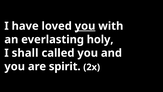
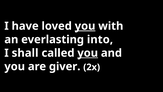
holy: holy -> into (100, 39)
you underline: none -> present (88, 53)
spirit: spirit -> giver (65, 66)
